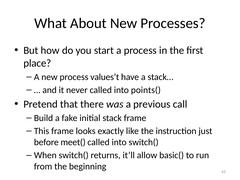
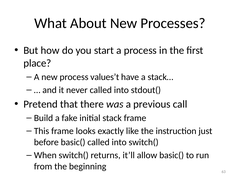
points(: points( -> stdout( (146, 90)
before meet(: meet( -> basic( (73, 142)
